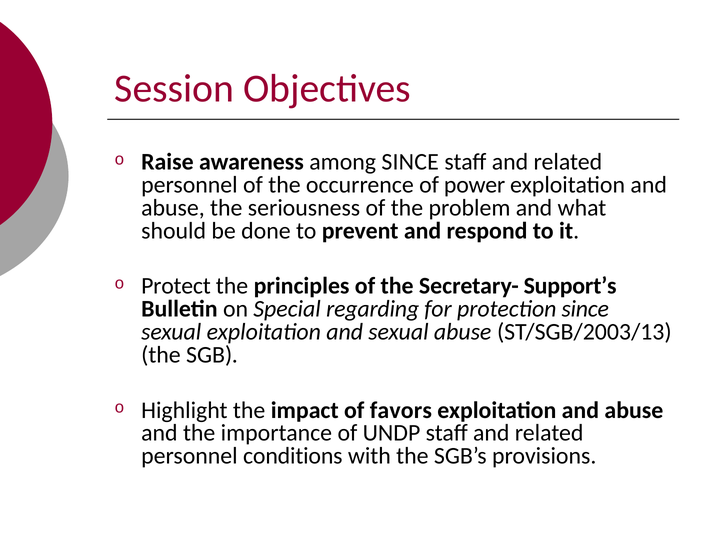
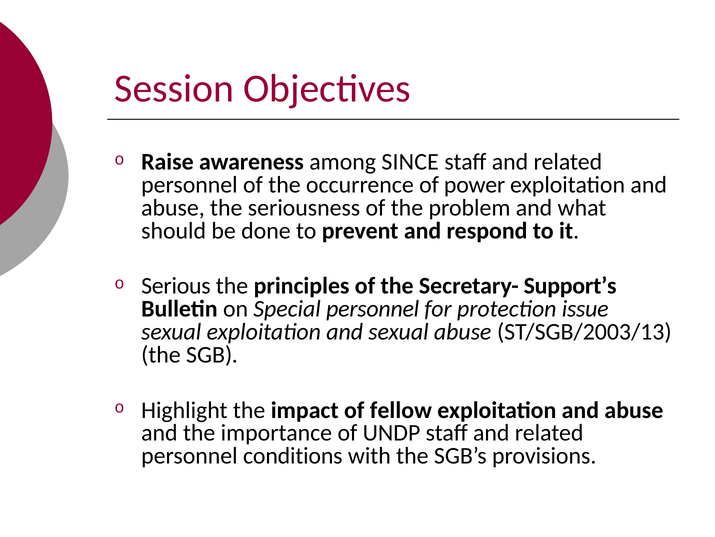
Protect: Protect -> Serious (176, 286)
Special regarding: regarding -> personnel (373, 309)
protection since: since -> issue (585, 309)
favors: favors -> fellow (401, 410)
